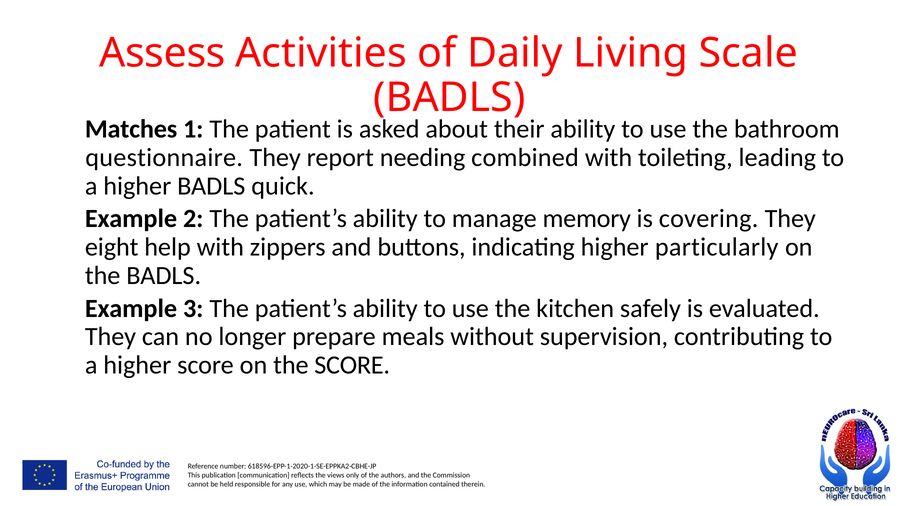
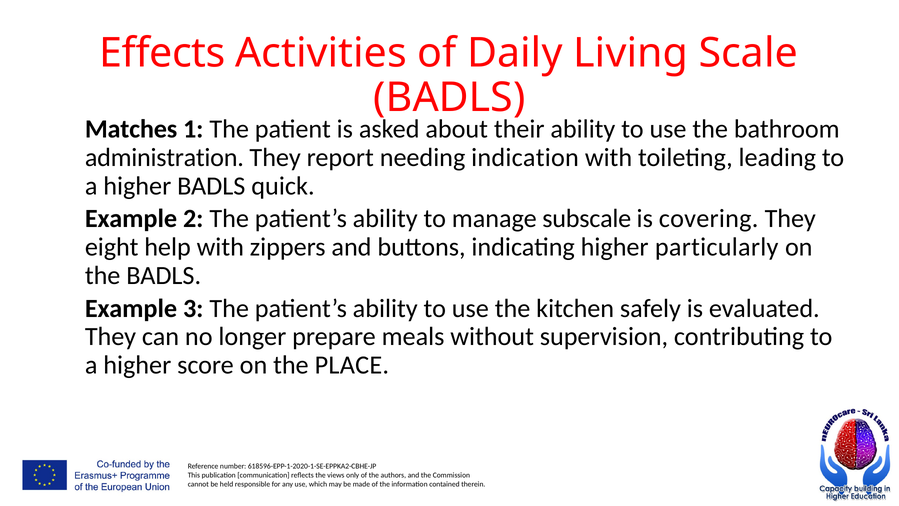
Assess: Assess -> Effects (162, 53)
questionnaire: questionnaire -> administration (164, 157)
combined: combined -> indication (525, 157)
memory: memory -> subscale (587, 219)
the SCORE: SCORE -> PLACE (352, 365)
